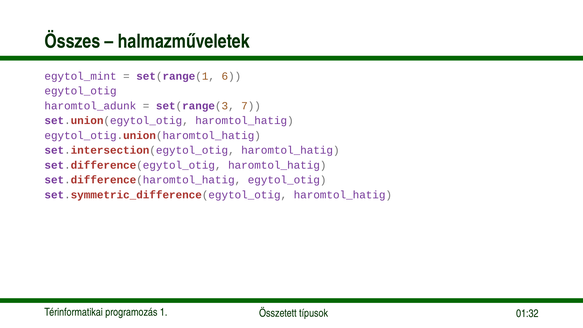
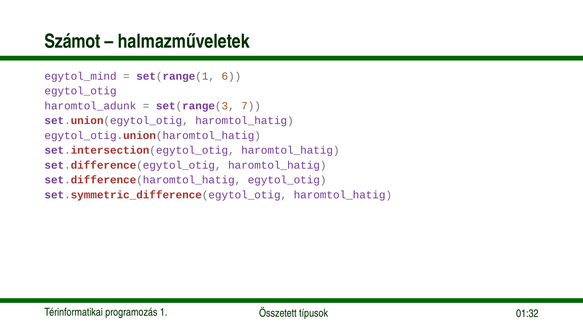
Összes: Összes -> Számot (72, 41)
egytol_mint: egytol_mint -> egytol_mind (81, 76)
